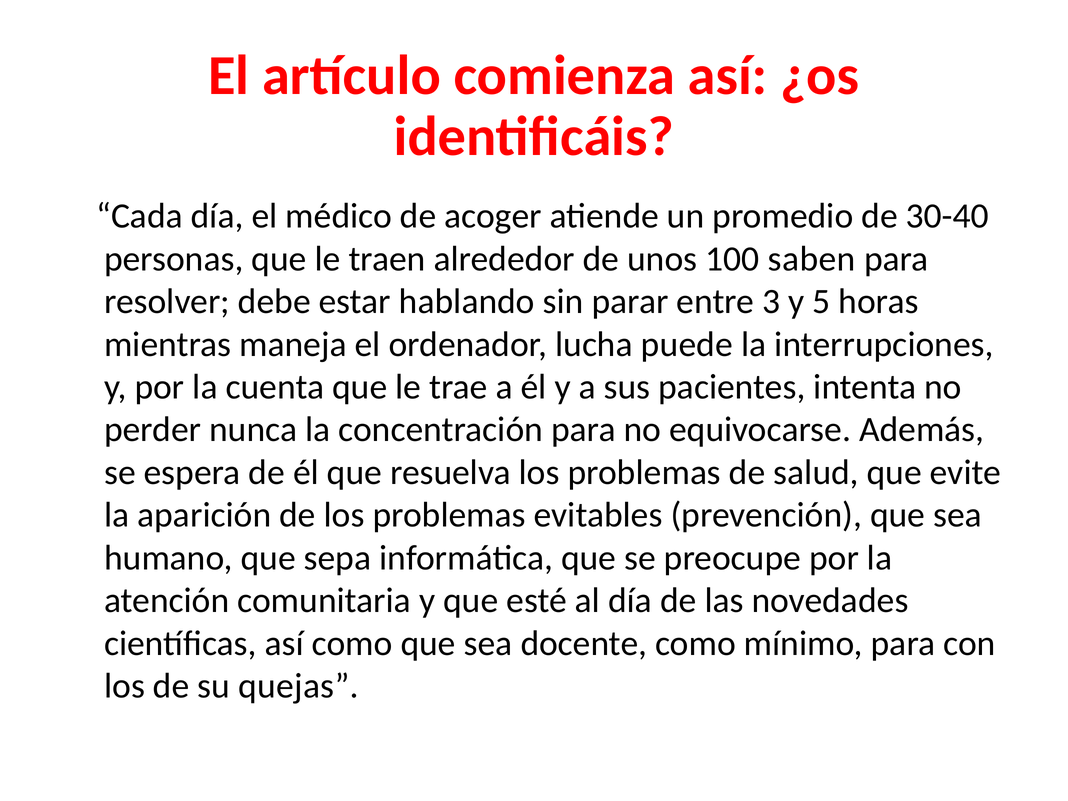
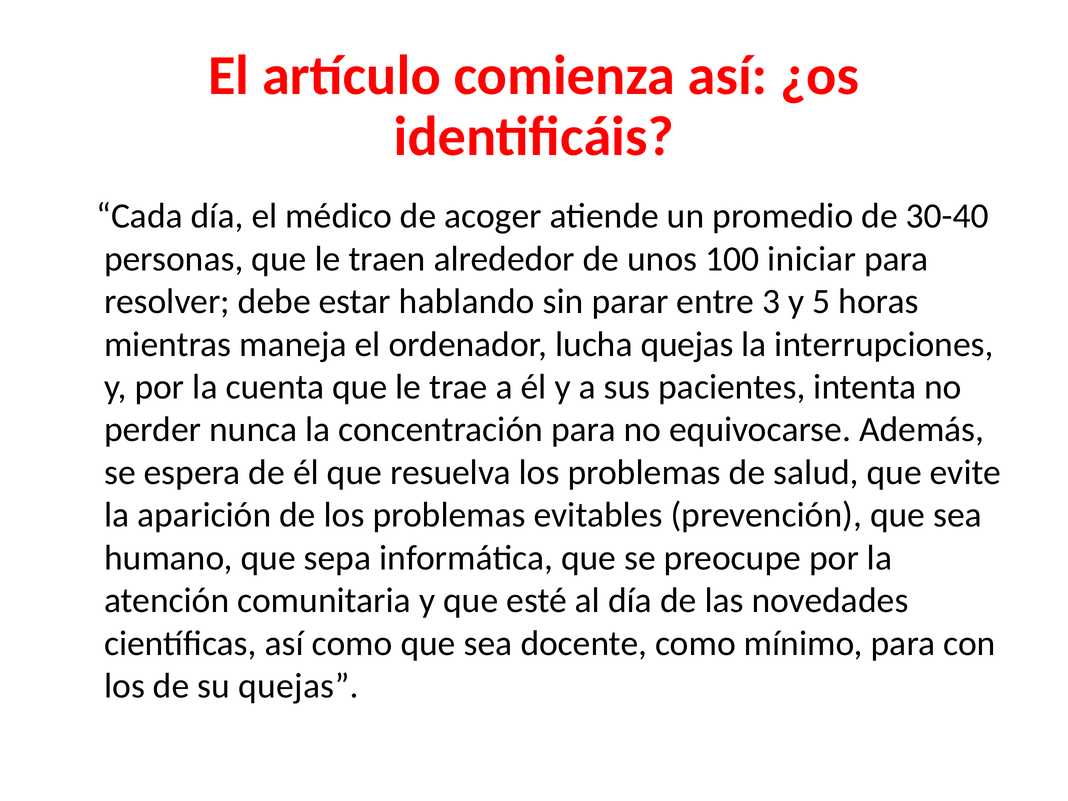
saben: saben -> iniciar (812, 259)
lucha puede: puede -> quejas (687, 344)
